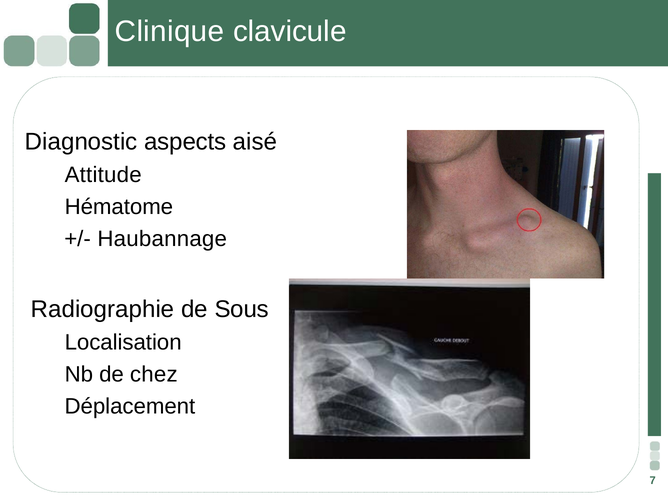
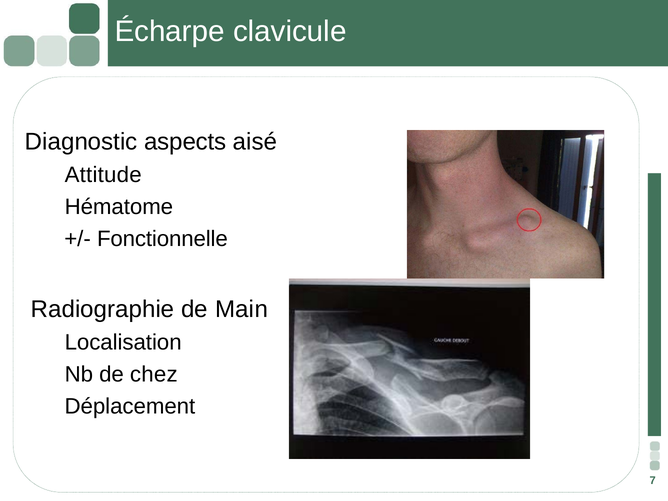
Clinique: Clinique -> Écharpe (170, 32)
Haubannage: Haubannage -> Fonctionnelle (162, 239)
Sous: Sous -> Main (242, 309)
